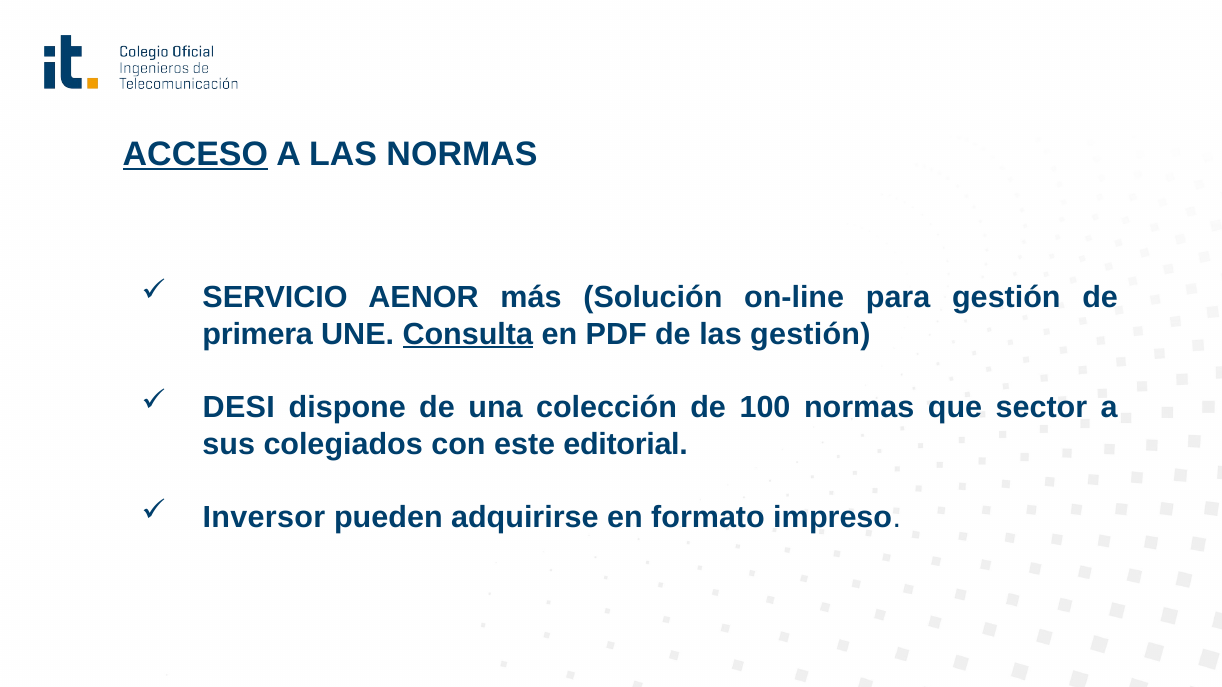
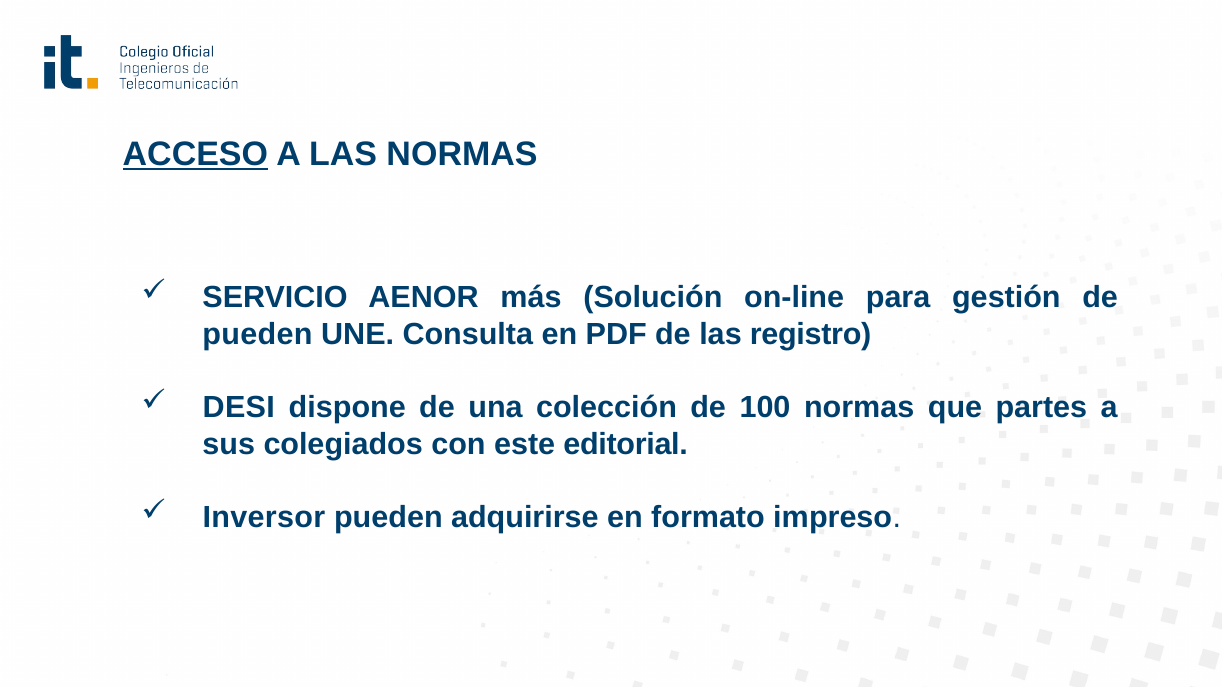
primera: primera -> pueden (257, 334)
Consulta underline: present -> none (468, 334)
las gestión: gestión -> registro (811, 334)
sector: sector -> partes (1041, 408)
